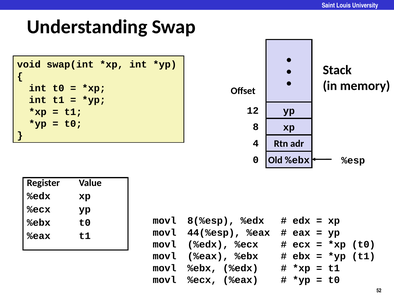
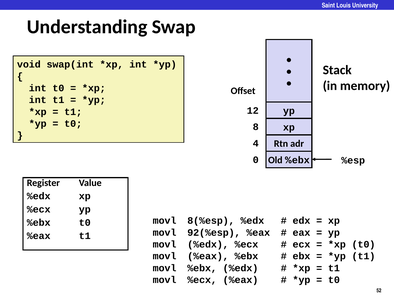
44(%esp: 44(%esp -> 92(%esp (214, 232)
